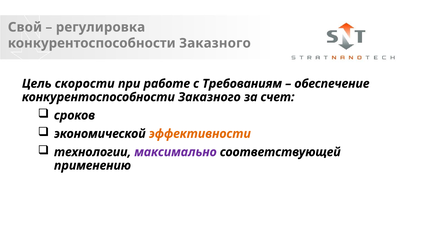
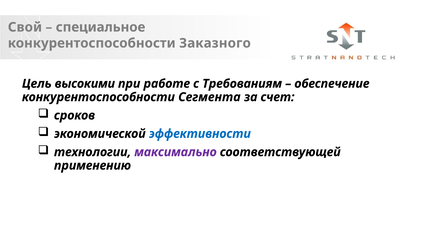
регулировка: регулировка -> специальное (101, 27)
скорости: скорости -> высокими (85, 84)
Заказного: Заказного -> Сегмента (209, 97)
эффективности colour: orange -> blue (200, 134)
